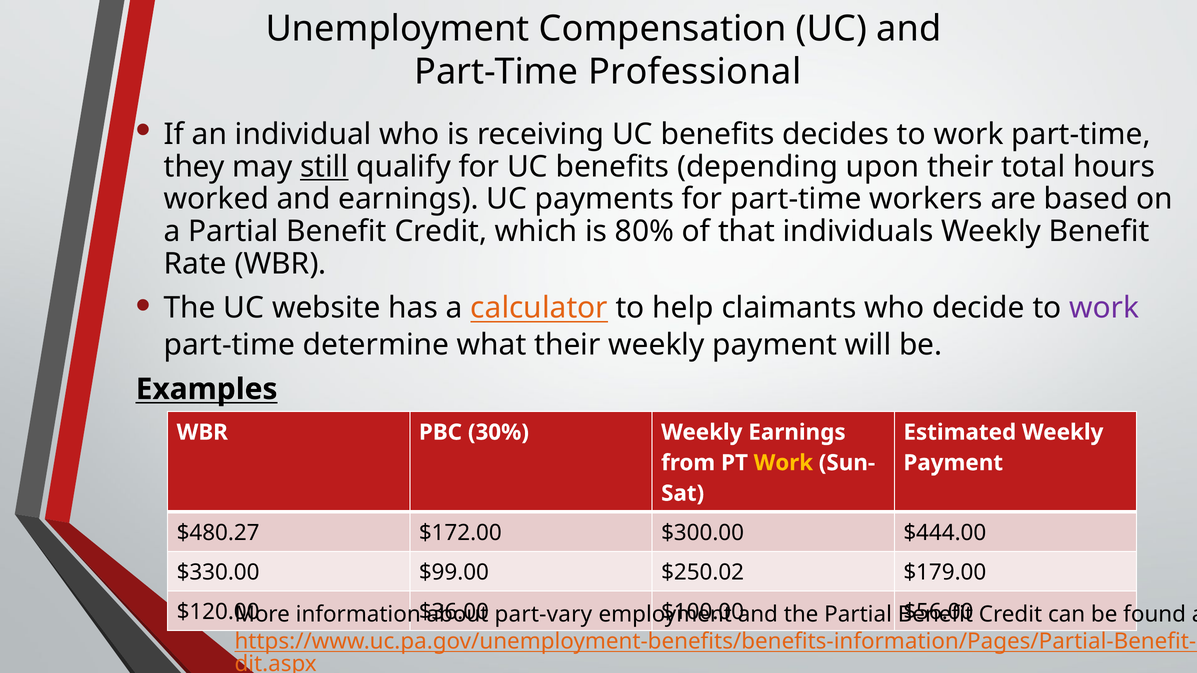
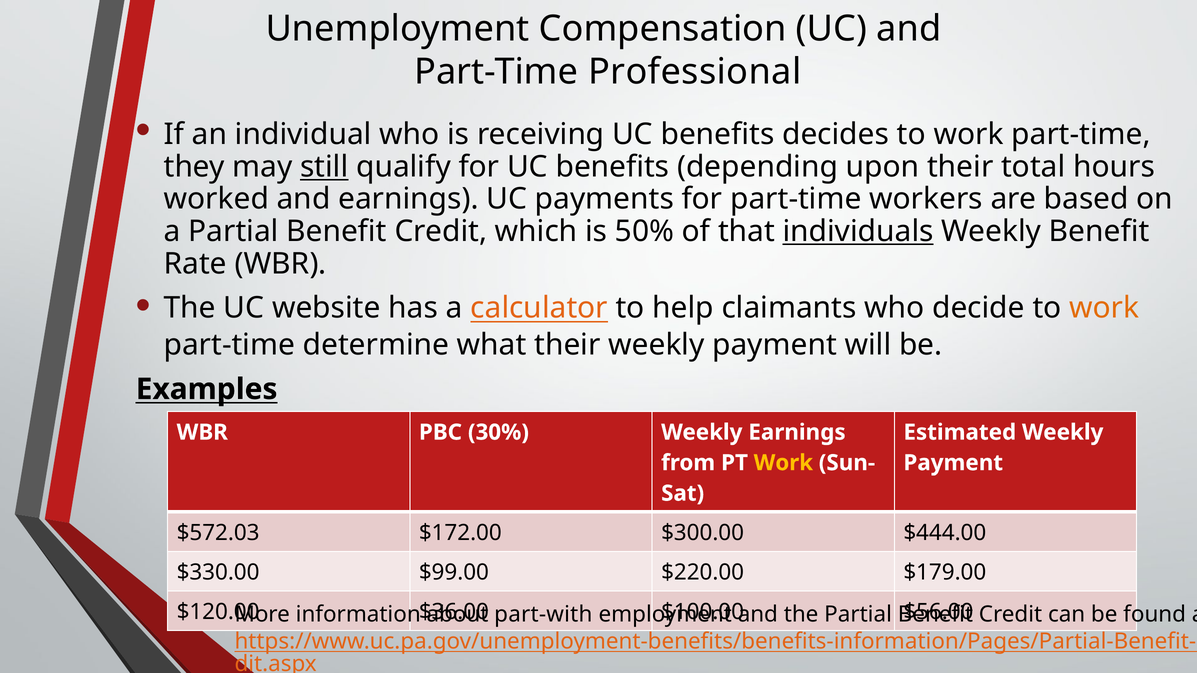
80%: 80% -> 50% (645, 231)
individuals underline: none -> present (858, 231)
work colour: purple -> orange (1104, 308)
$480.27: $480.27 -> $572.03 (218, 533)
$250.02: $250.02 -> $220.00 (703, 573)
part-vary: part-vary -> part-with (543, 615)
